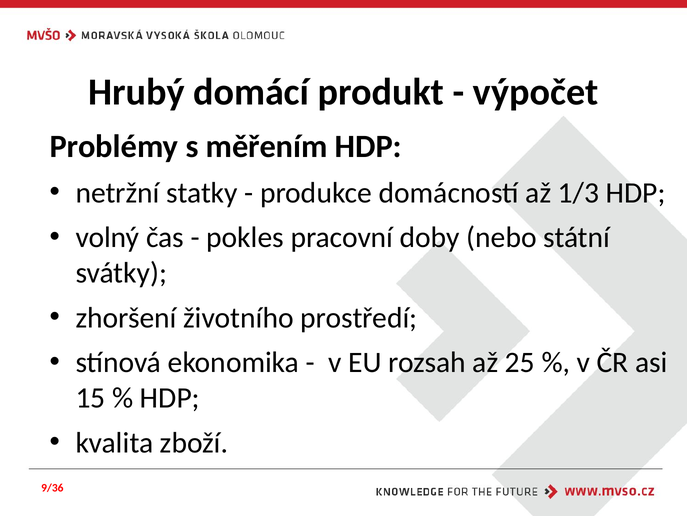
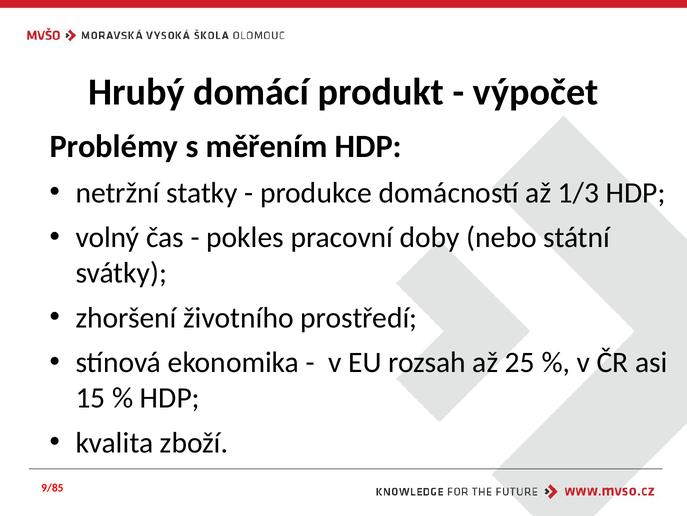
9/36: 9/36 -> 9/85 (52, 487)
